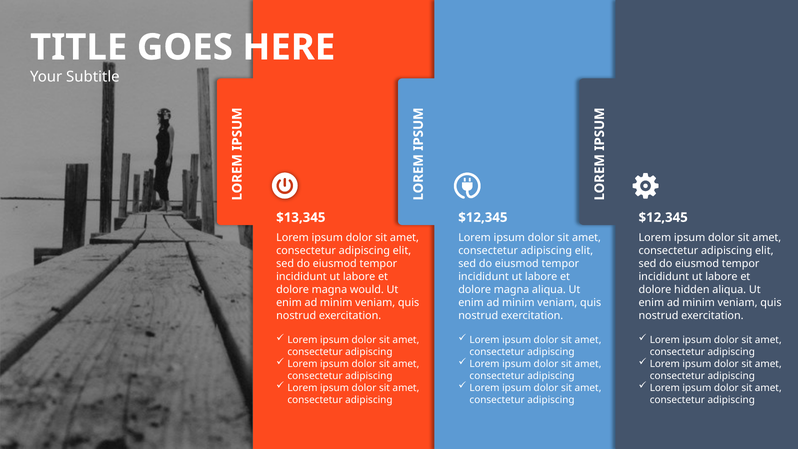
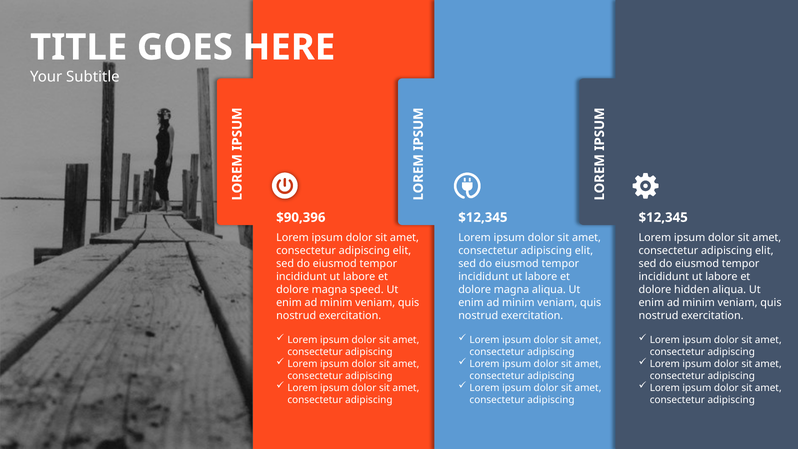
$13,345: $13,345 -> $90,396 (301, 217)
would: would -> speed (367, 289)
